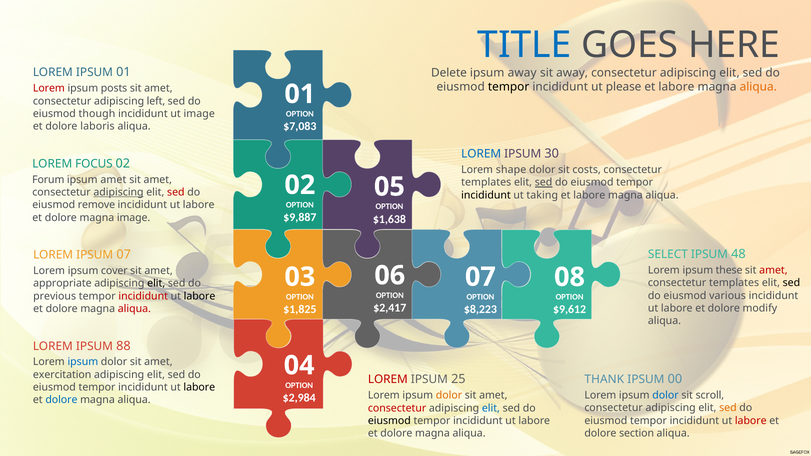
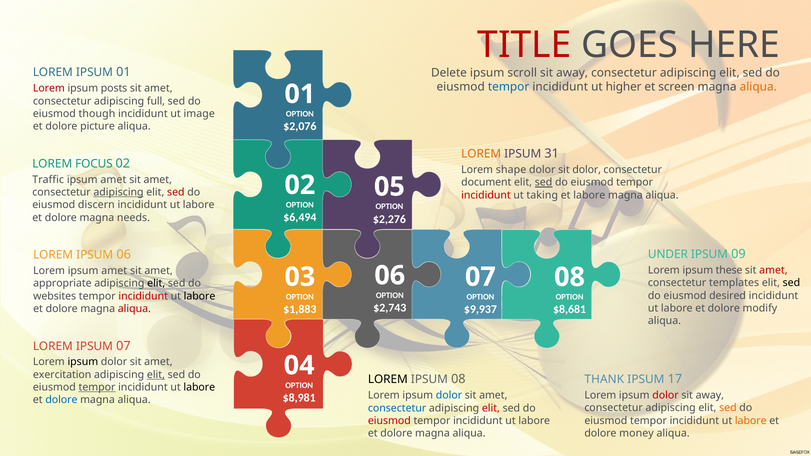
TITLE colour: blue -> red (524, 45)
ipsum away: away -> scroll (522, 73)
tempor colour: black -> blue (509, 87)
please: please -> higher (624, 87)
labore: labore -> screen (676, 87)
left: left -> full (156, 101)
$7,083: $7,083 -> $2,076 (300, 127)
laboris: laboris -> picture (98, 126)
LOREM colour: blue -> orange (481, 154)
30: 30 -> 31 (552, 154)
sit costs: costs -> dolor (587, 170)
Forum: Forum -> Traffic (48, 180)
templates: templates -> document (486, 182)
incididunt colour: black -> red (486, 195)
remove: remove -> discern (96, 205)
$9,887: $9,887 -> $6,494 (300, 218)
$1,638: $1,638 -> $2,276 (389, 219)
magna image: image -> needs (134, 218)
SELECT: SELECT -> UNDER (668, 255)
48: 48 -> 09 (738, 254)
IPSUM 07: 07 -> 06 (124, 255)
Lorem ipsum cover: cover -> amet (114, 271)
various: various -> desired (728, 296)
previous: previous -> websites (55, 296)
$2,417: $2,417 -> $2,743 (390, 308)
$1,825: $1,825 -> $1,883 (300, 309)
$8,223: $8,223 -> $9,937 (480, 309)
$9,612: $9,612 -> $8,681 (570, 310)
IPSUM 88: 88 -> 07 (123, 346)
ipsum colour: blue -> black (83, 362)
elit underline: none -> present (156, 375)
00: 00 -> 17 (675, 379)
LOREM colour: red -> black (388, 380)
IPSUM 25: 25 -> 08 (458, 379)
tempor underline: none -> present (97, 387)
dolor colour: blue -> red (665, 395)
scroll: scroll -> away (710, 395)
dolor colour: orange -> blue (449, 396)
$2,984: $2,984 -> $8,981 (299, 398)
consectetur colour: red -> blue (397, 408)
elit colour: blue -> red (491, 408)
labore colour: red -> orange (751, 421)
eiusmod colour: black -> red (389, 421)
section: section -> money (636, 433)
